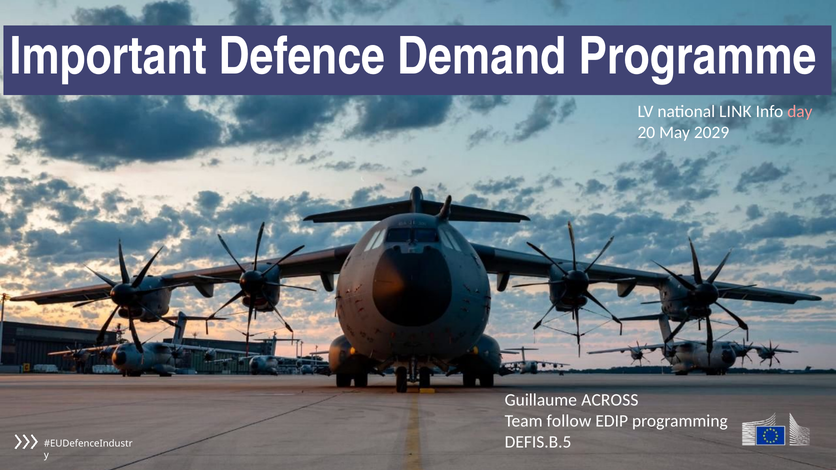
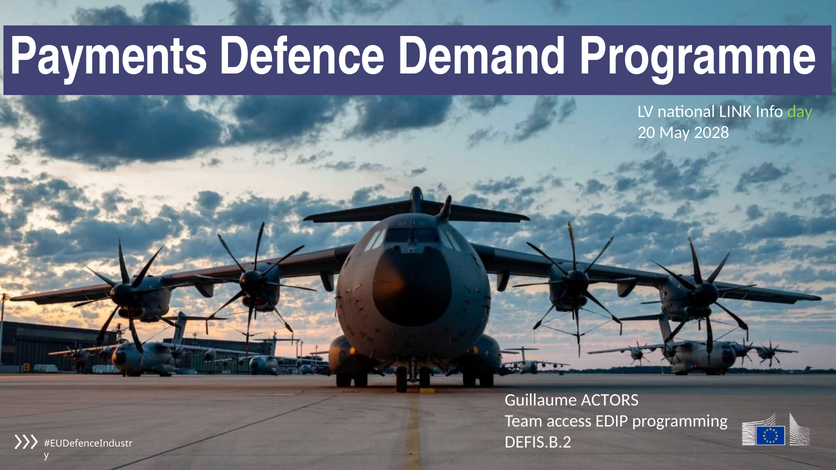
Important: Important -> Payments (109, 56)
day colour: pink -> light green (800, 112)
2029: 2029 -> 2028 (712, 133)
ACROSS: ACROSS -> ACTORS (610, 400)
follow: follow -> access (569, 421)
DEFIS.B.5: DEFIS.B.5 -> DEFIS.B.2 (538, 442)
